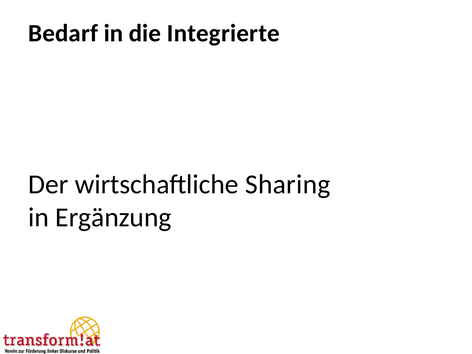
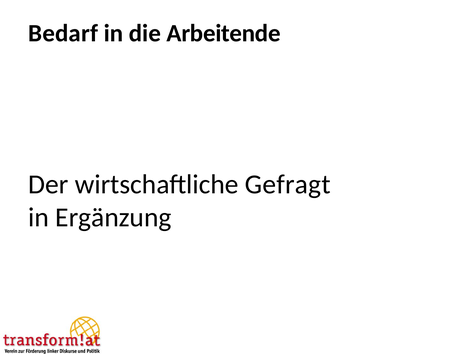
Integrierte: Integrierte -> Arbeitende (224, 33)
Sharing: Sharing -> Gefragt (288, 184)
